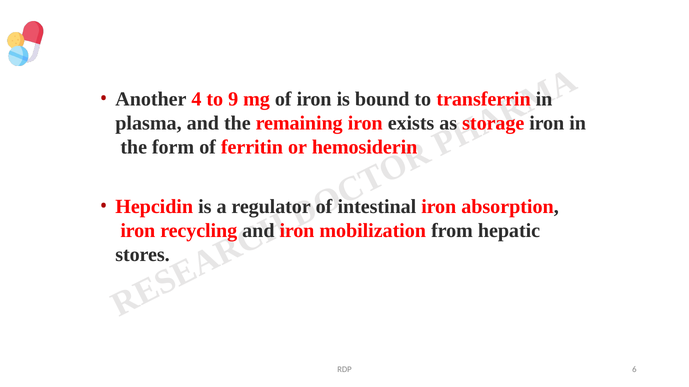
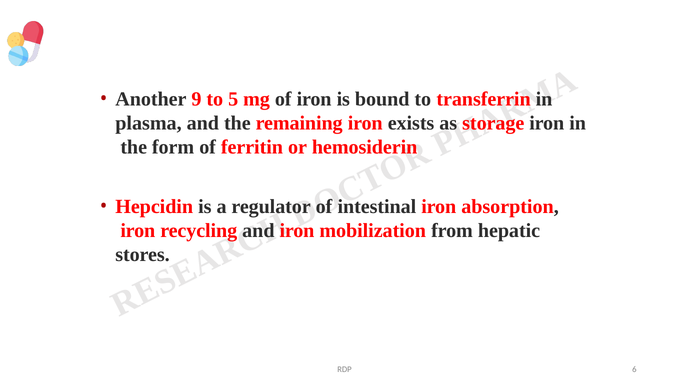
4: 4 -> 9 (196, 99)
9: 9 -> 5 (233, 99)
